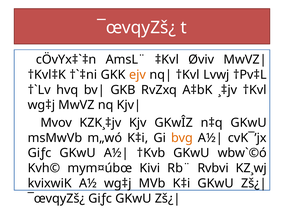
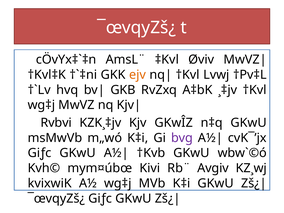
Mvov: Mvov -> Rvbvi (56, 123)
bvg colour: orange -> purple (182, 138)
Rvbvi: Rvbvi -> Avgiv (213, 168)
